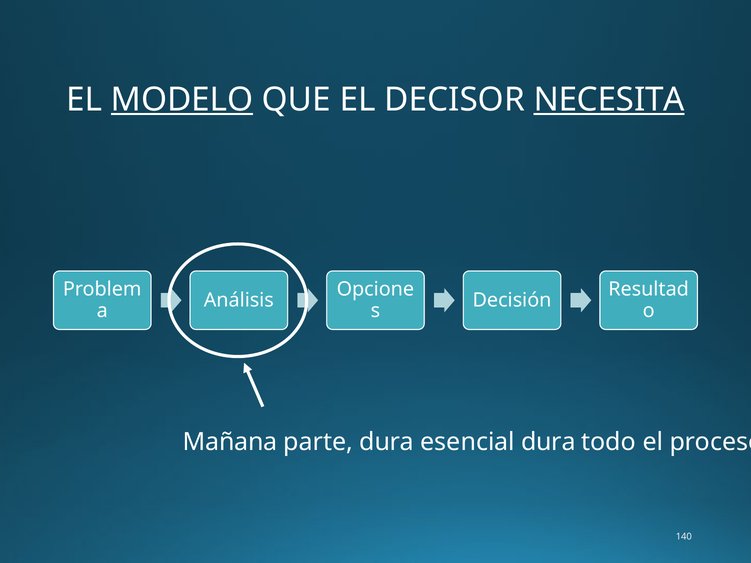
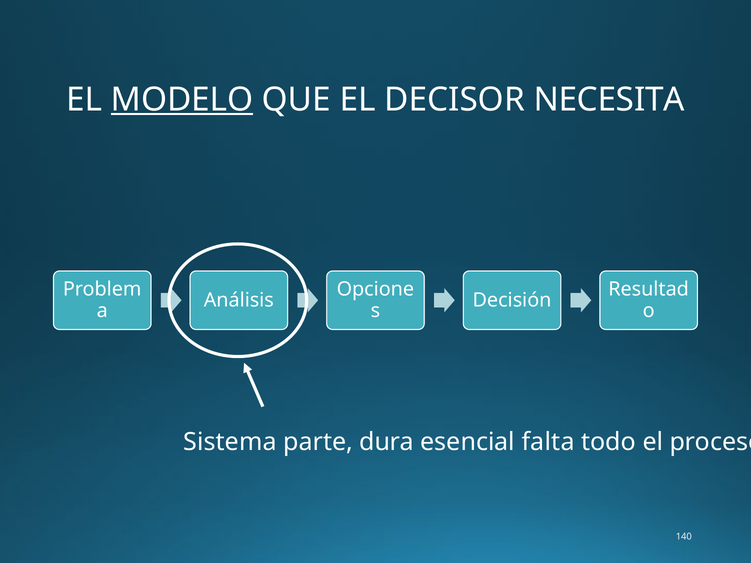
NECESITA underline: present -> none (609, 100)
Mañana: Mañana -> Sistema (230, 442)
esencial dura: dura -> falta (548, 442)
